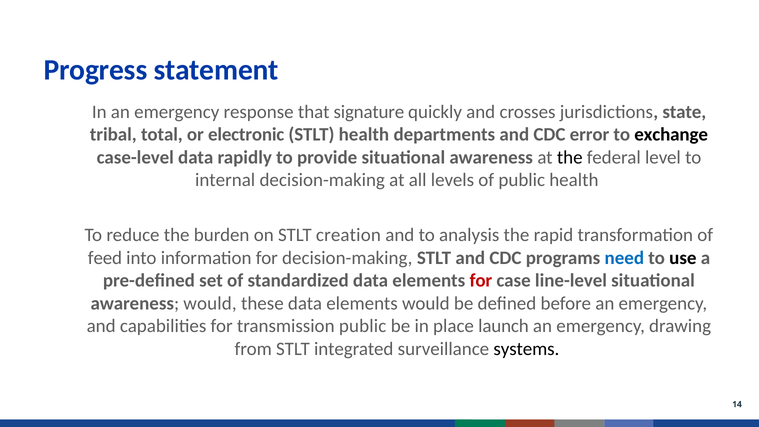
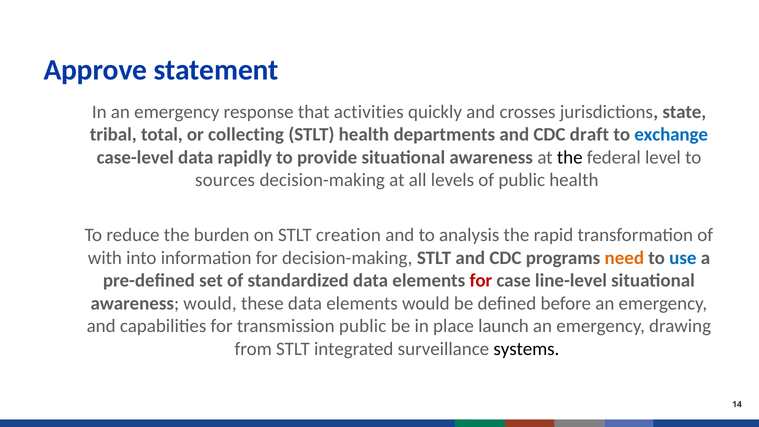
Progress: Progress -> Approve (95, 70)
signature: signature -> activities (369, 112)
electronic: electronic -> collecting (246, 135)
error: error -> draft (589, 135)
exchange colour: black -> blue (671, 135)
internal: internal -> sources (225, 180)
feed: feed -> with (105, 258)
need colour: blue -> orange (624, 258)
use colour: black -> blue (683, 258)
